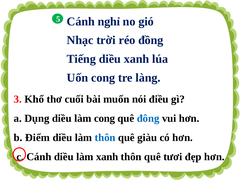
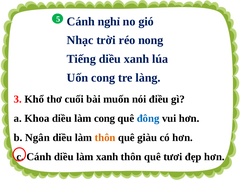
đồng: đồng -> nong (151, 40)
Dụng: Dụng -> Khoa (37, 118)
Điểm: Điểm -> Ngân (37, 138)
thôn colour: blue -> orange (105, 138)
